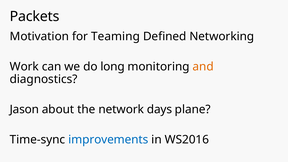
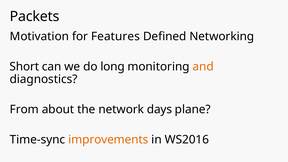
Teaming: Teaming -> Features (115, 36)
Work: Work -> Short (24, 67)
Jason: Jason -> From (24, 109)
improvements colour: blue -> orange (108, 140)
